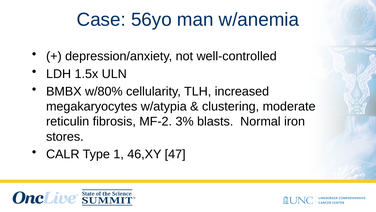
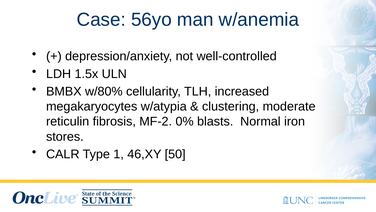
3%: 3% -> 0% (185, 121)
47: 47 -> 50 (175, 154)
